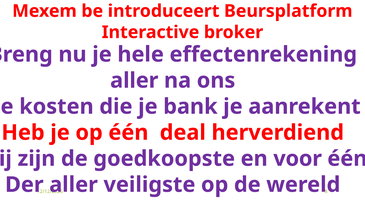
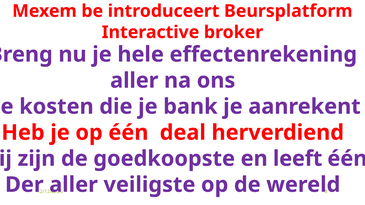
voor: voor -> leeft (298, 159)
